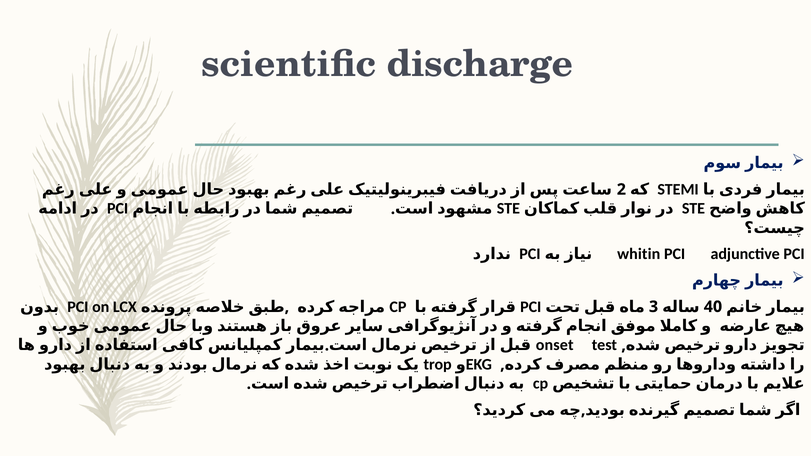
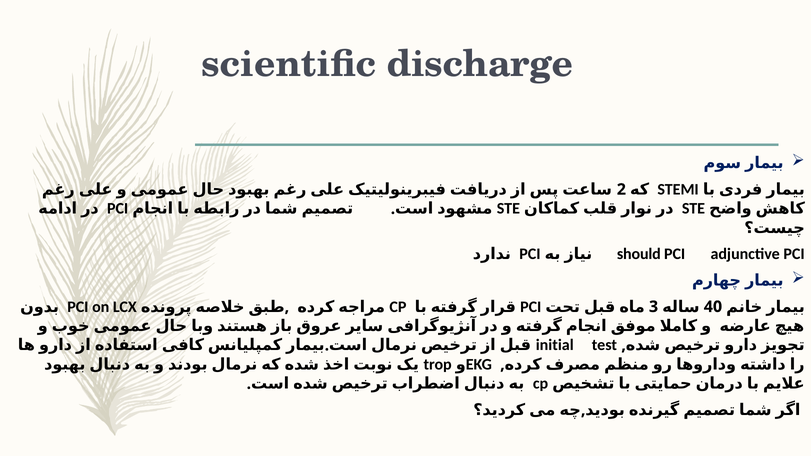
whitin: whitin -> should (639, 254)
onset: onset -> initial (555, 345)
